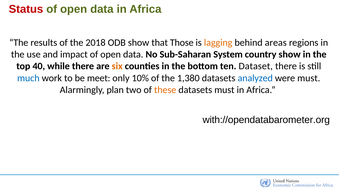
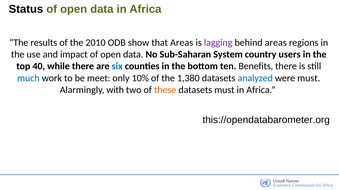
Status colour: red -> black (26, 9)
2018: 2018 -> 2010 (96, 43)
that Those: Those -> Areas (182, 43)
lagging colour: orange -> purple (218, 43)
country show: show -> users (290, 55)
six colour: orange -> blue (117, 66)
Dataset: Dataset -> Benefits (256, 66)
plan: plan -> with (115, 90)
with://opendatabarometer.org: with://opendatabarometer.org -> this://opendatabarometer.org (266, 120)
